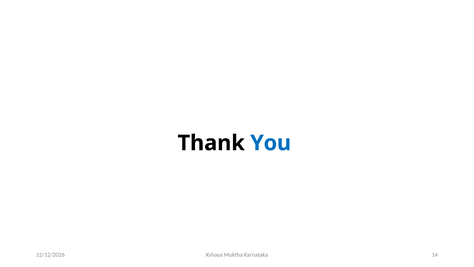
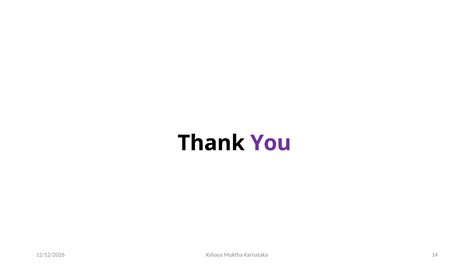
You colour: blue -> purple (271, 143)
